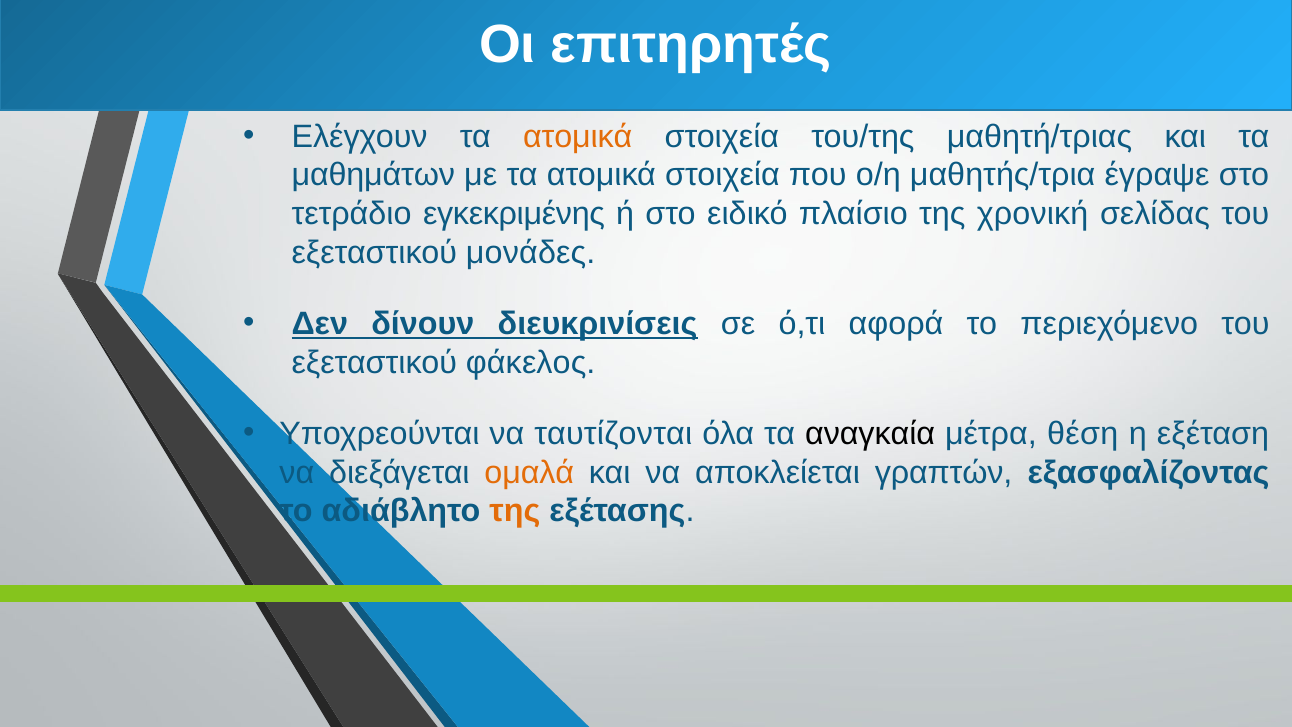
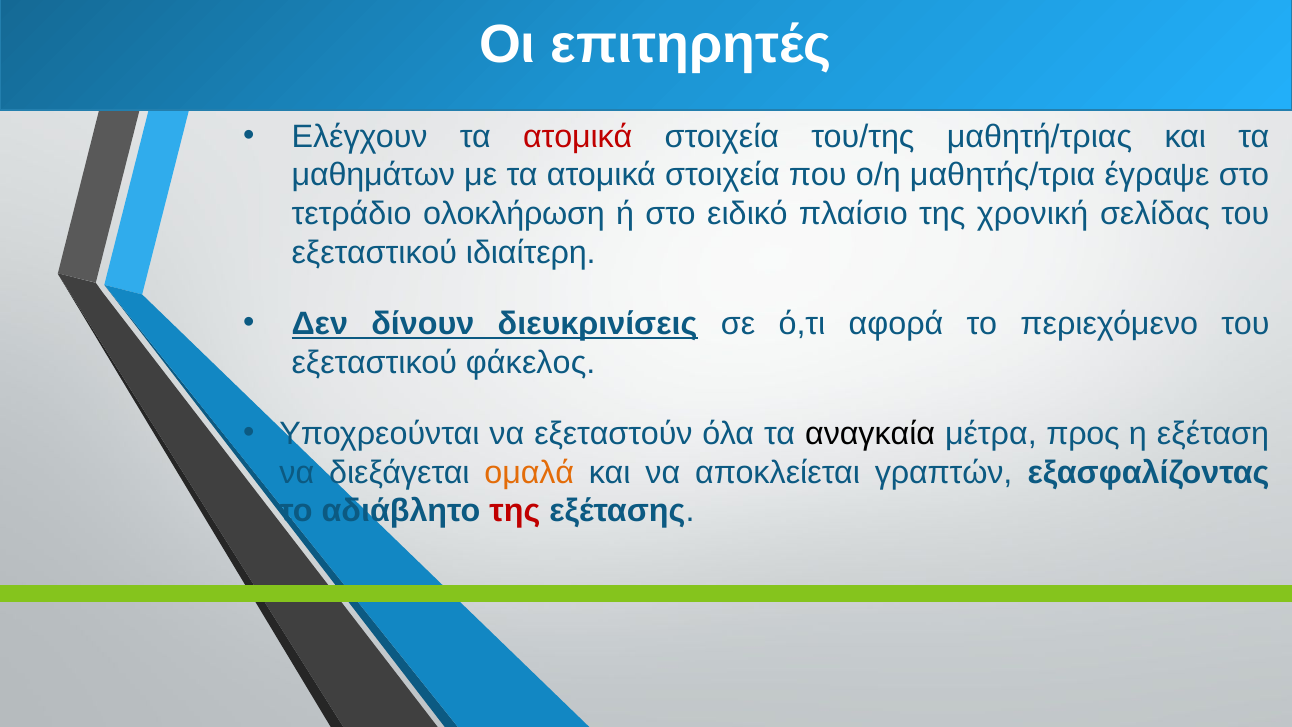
ατομικά colour: orange -> red (578, 136)
εγκεκριμένης: εγκεκριμένης -> ολοκλήρωση (514, 214)
μονάδες: μονάδες -> ιδιαίτερη (531, 253)
ταυτίζονται: ταυτίζονται -> εξεταστούν (613, 433)
θέση: θέση -> προς (1083, 433)
της colour: orange -> red (515, 511)
